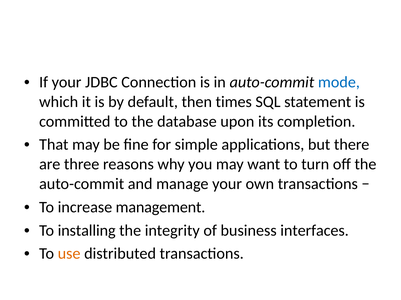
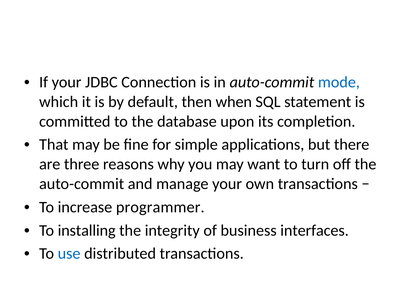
times: times -> when (234, 102)
management: management -> programmer (160, 208)
use colour: orange -> blue (69, 254)
